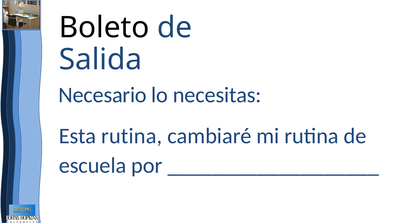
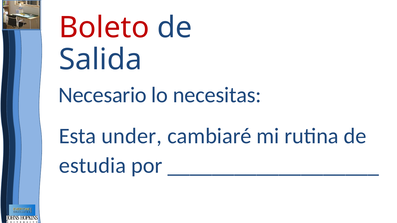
Boleto colour: black -> red (104, 28)
Esta rutina: rutina -> under (132, 136)
escuela: escuela -> estudia (92, 166)
